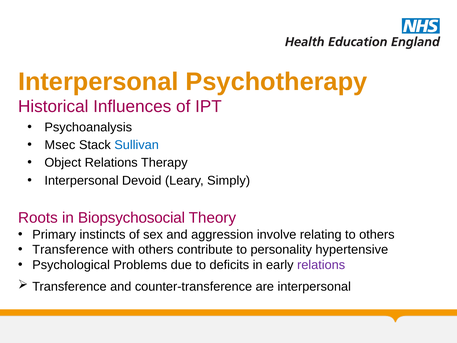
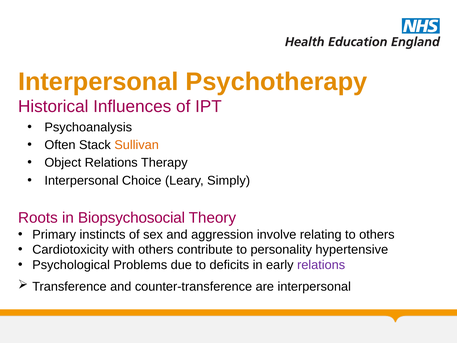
Msec: Msec -> Often (60, 145)
Sullivan colour: blue -> orange (137, 145)
Devoid: Devoid -> Choice (142, 180)
Transference: Transference -> Cardiotoxicity (70, 250)
